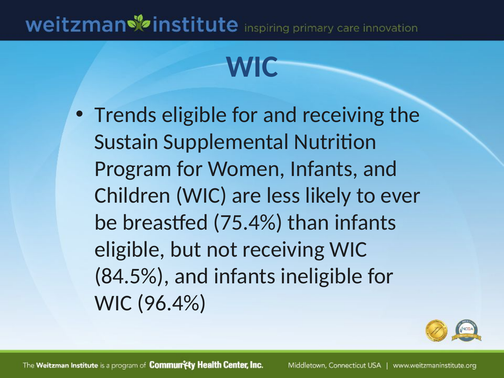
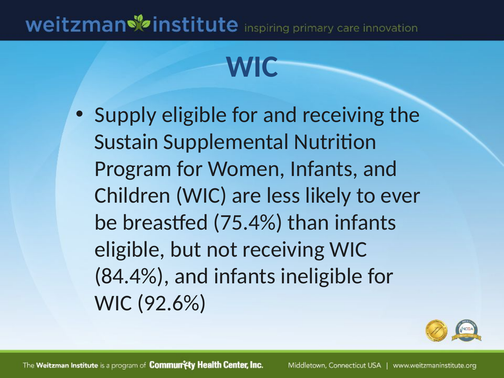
Trends: Trends -> Supply (125, 115)
84.5%: 84.5% -> 84.4% (132, 276)
96.4%: 96.4% -> 92.6% (172, 303)
